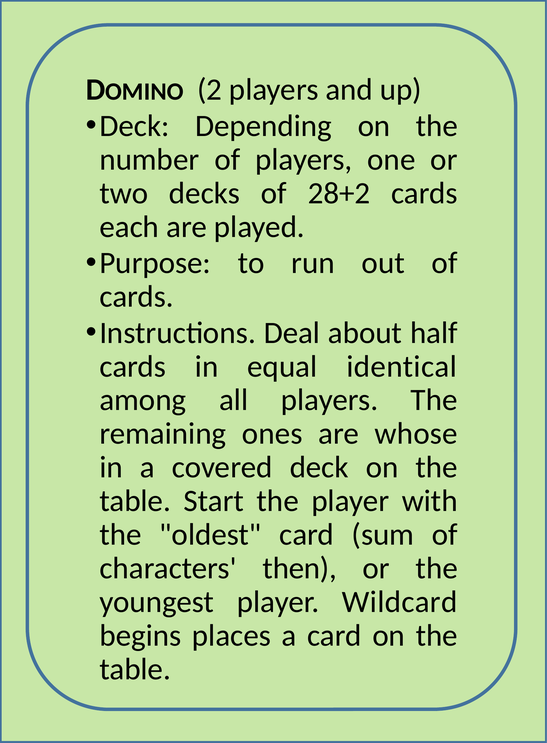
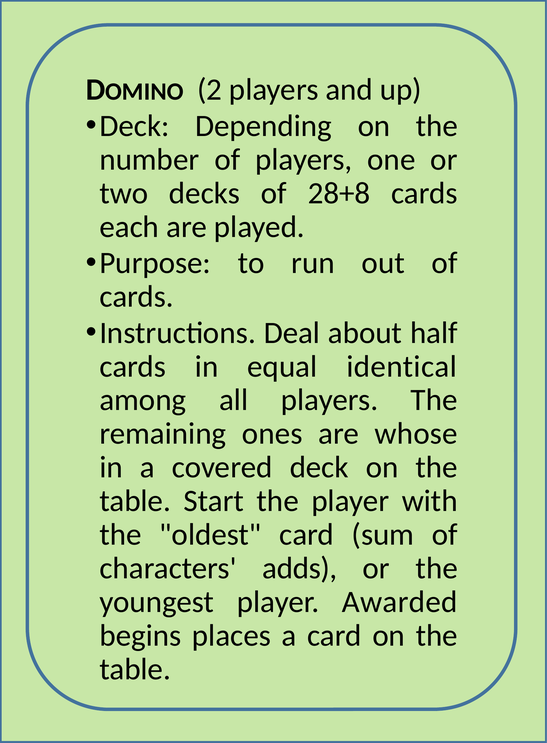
28+2: 28+2 -> 28+8 (339, 193)
then: then -> adds (300, 568)
Wildcard: Wildcard -> Awarded (400, 601)
